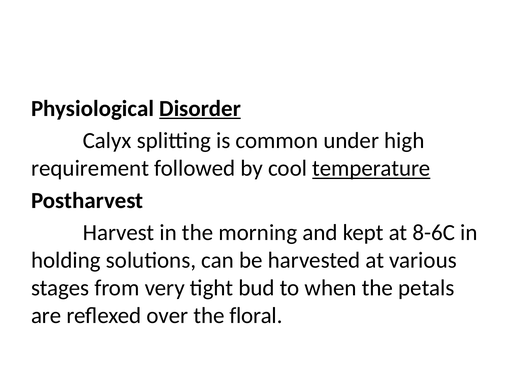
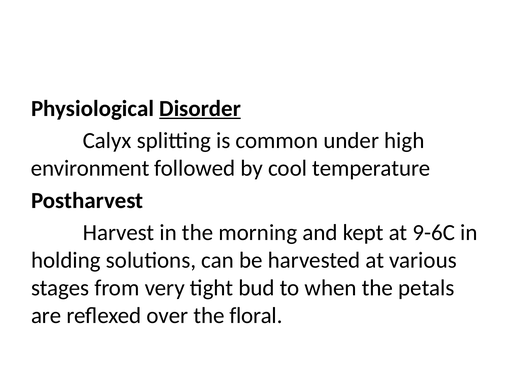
requirement: requirement -> environment (90, 168)
temperature underline: present -> none (371, 168)
8-6C: 8-6C -> 9-6C (434, 233)
